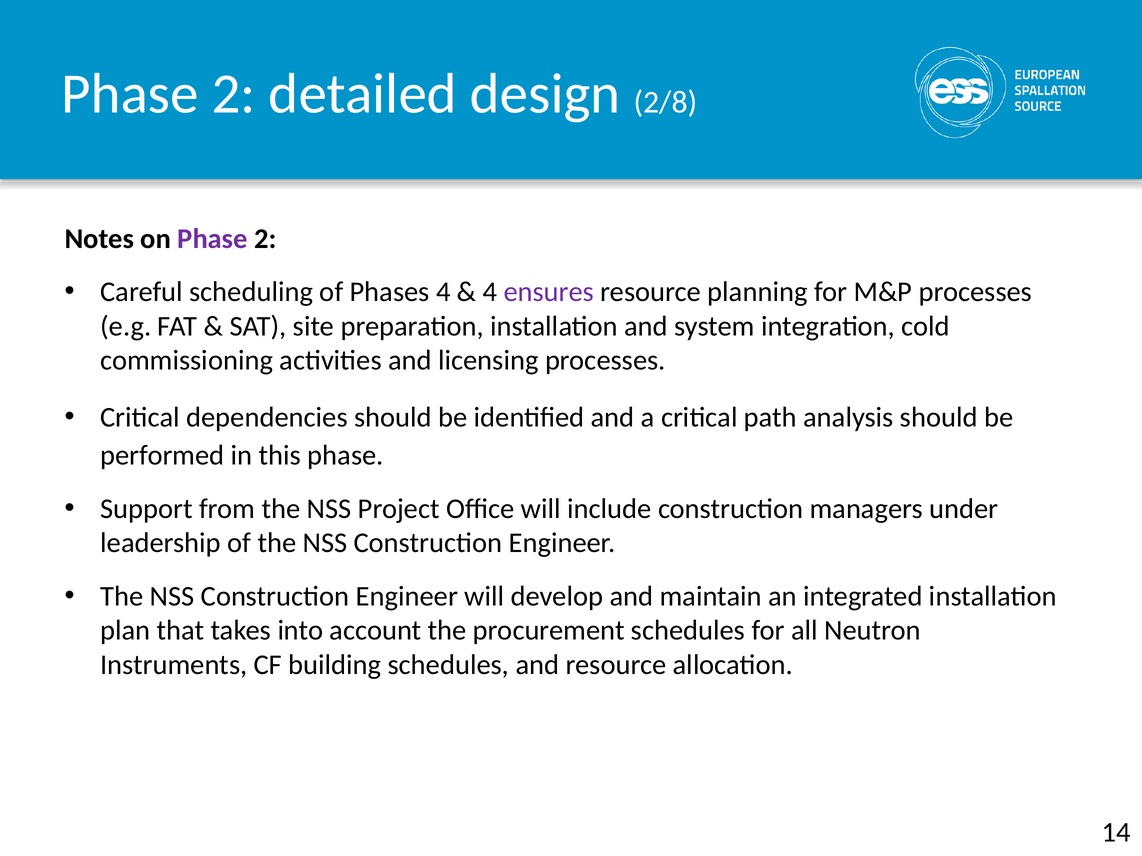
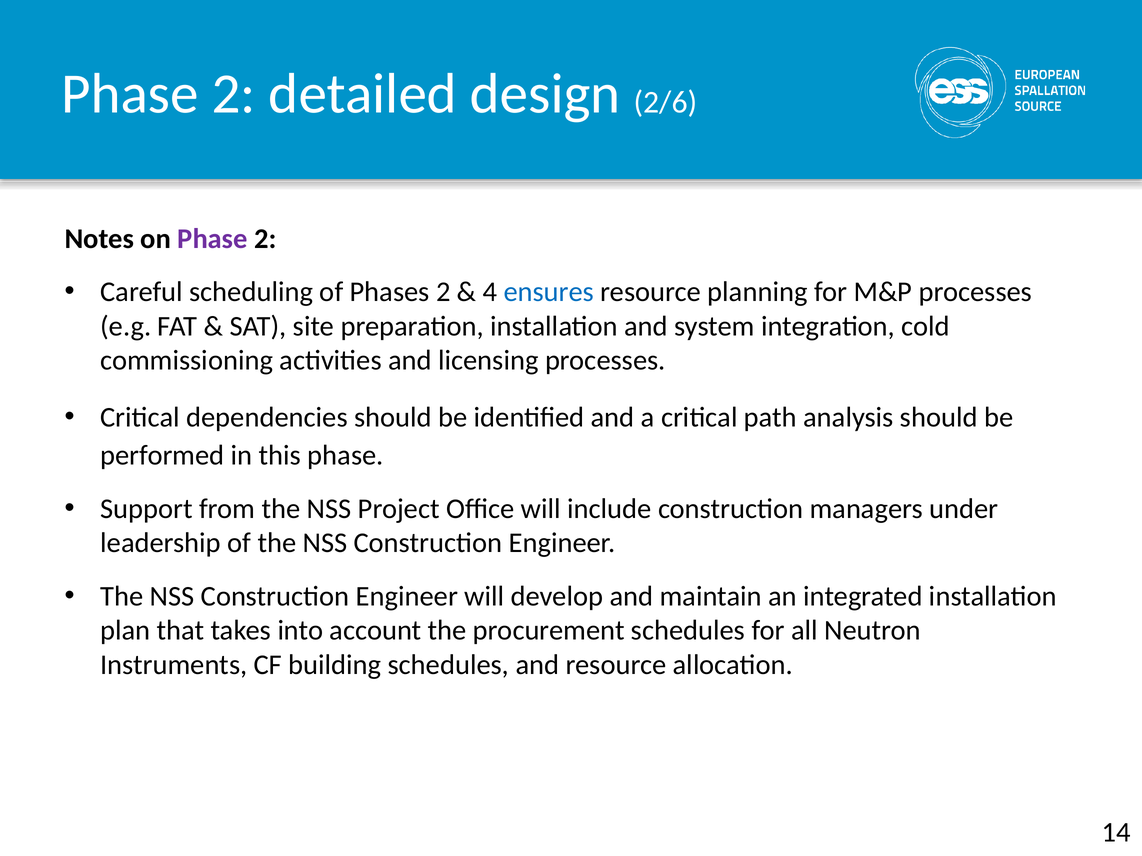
2/8: 2/8 -> 2/6 (666, 102)
Phases 4: 4 -> 2 (443, 292)
ensures colour: purple -> blue (549, 292)
